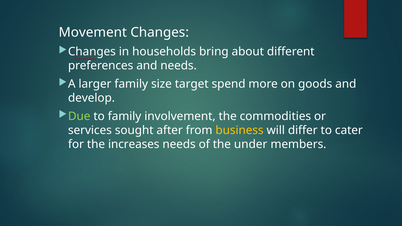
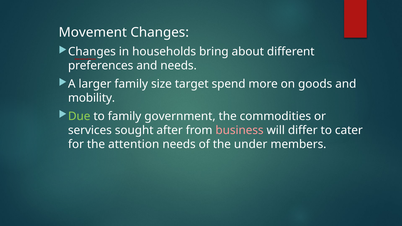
develop: develop -> mobility (92, 98)
involvement: involvement -> government (180, 116)
business colour: yellow -> pink (240, 130)
increases: increases -> attention (134, 144)
